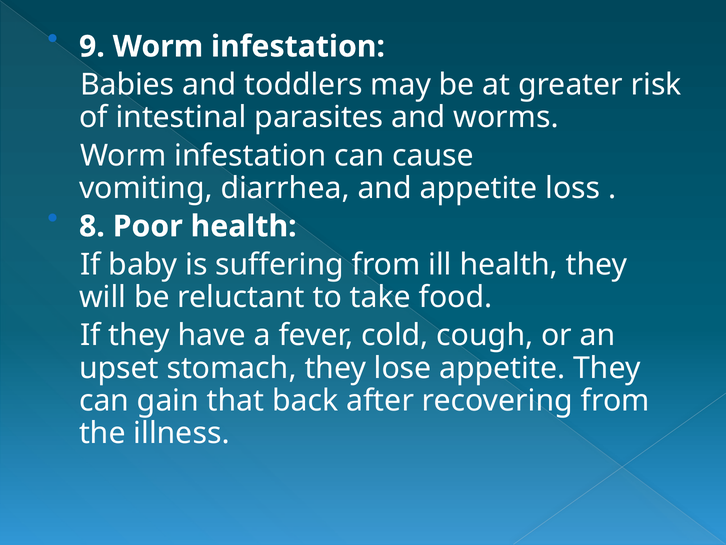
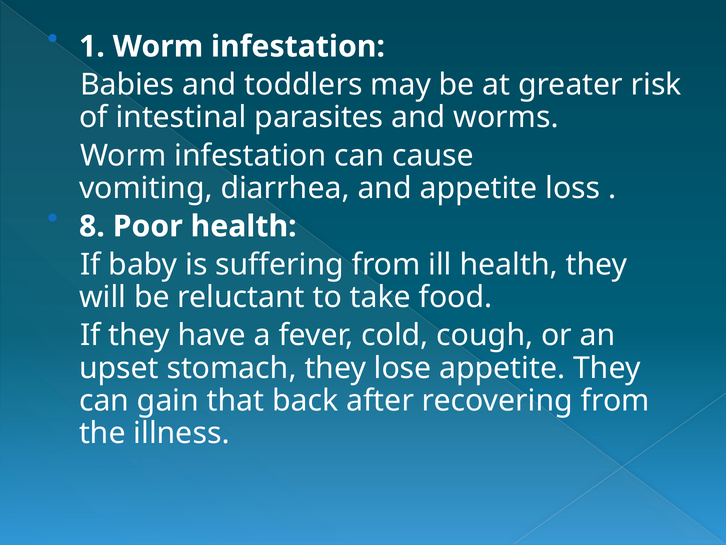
9: 9 -> 1 (92, 47)
